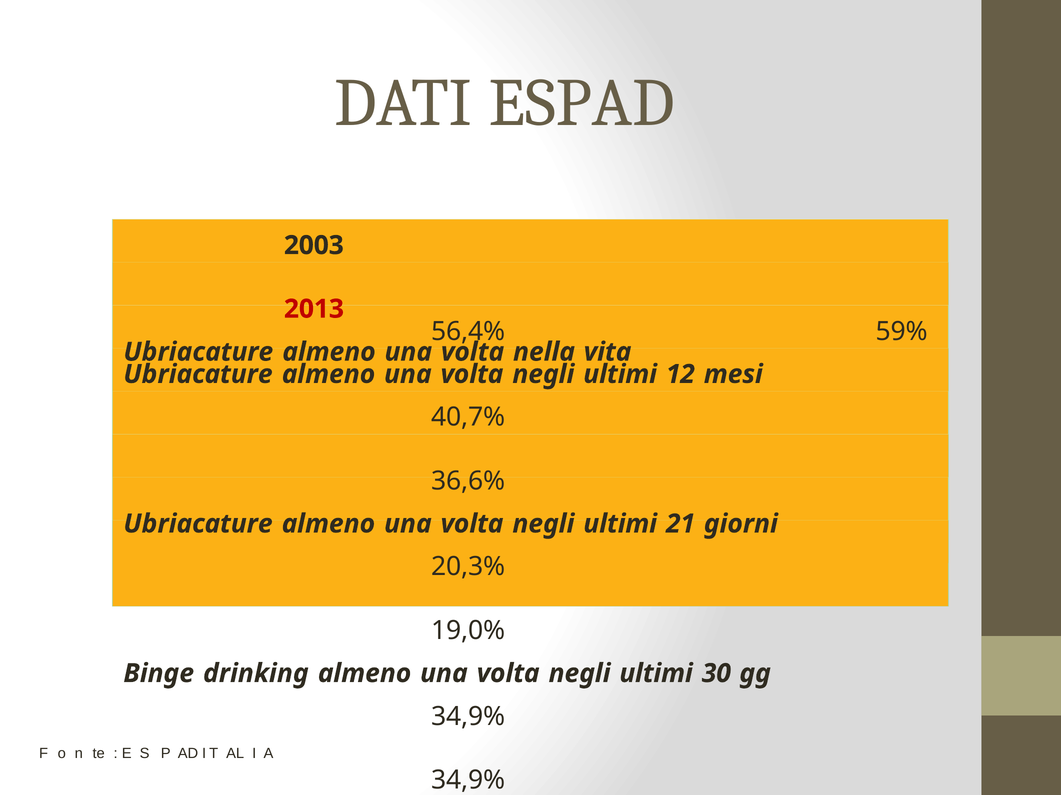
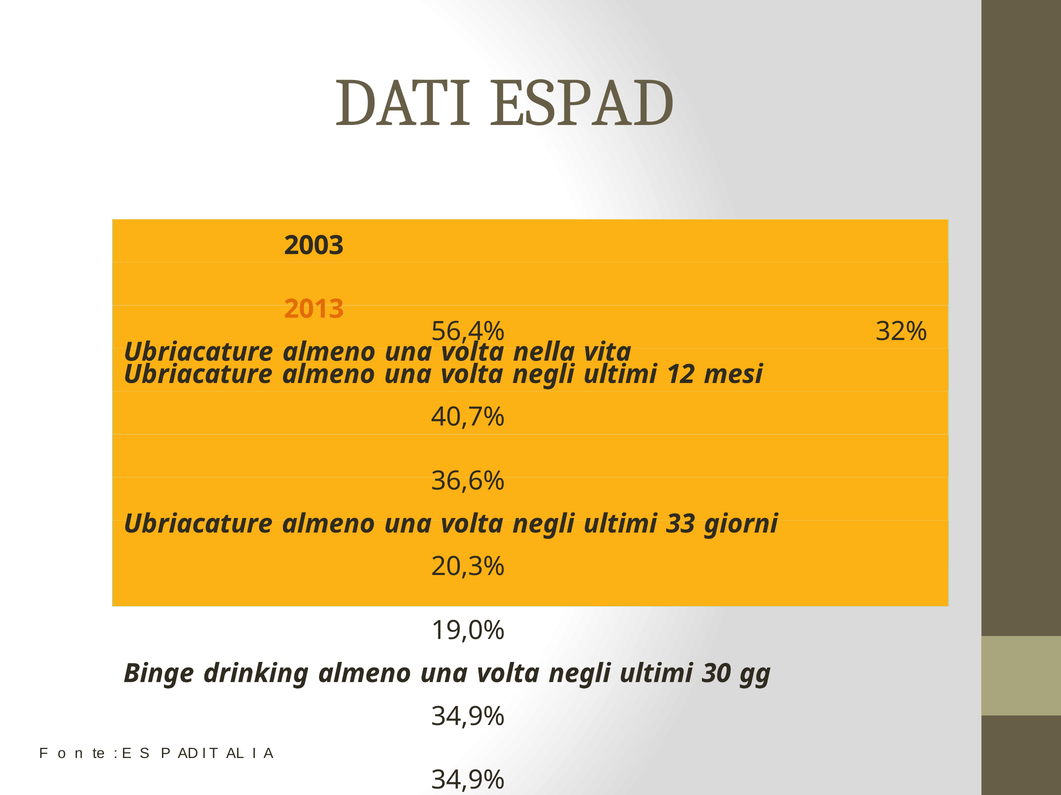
2013 colour: red -> orange (314, 309)
59%: 59% -> 32% (902, 332)
21: 21 -> 33 (681, 524)
